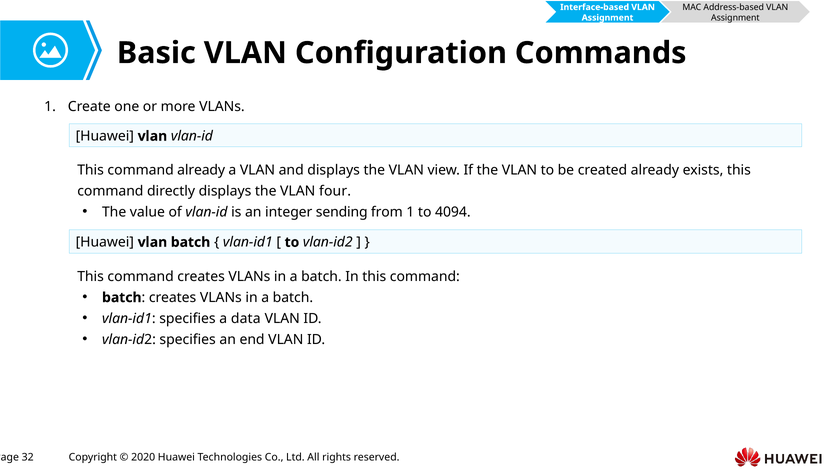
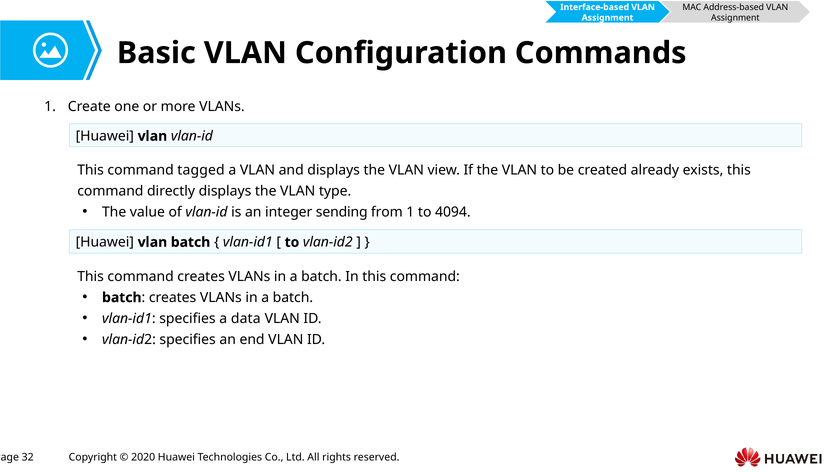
command already: already -> tagged (201, 170)
four: four -> type (335, 191)
